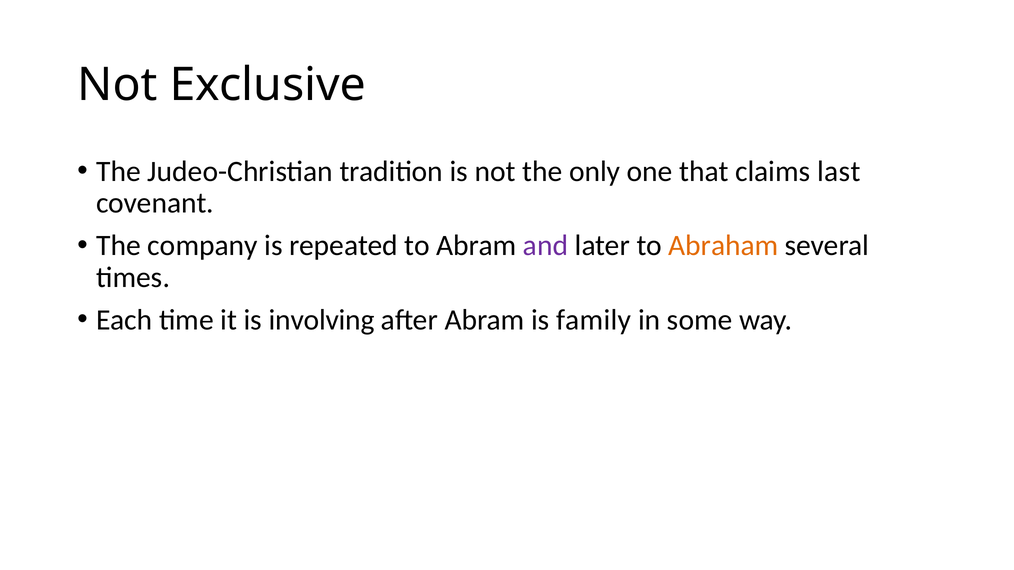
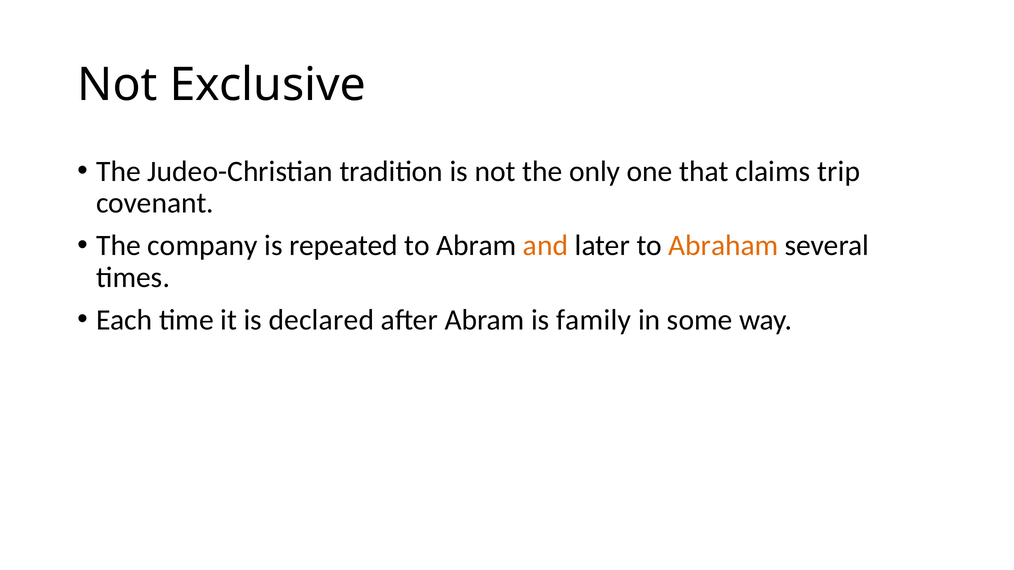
last: last -> trip (839, 171)
and colour: purple -> orange (546, 246)
involving: involving -> declared (321, 320)
